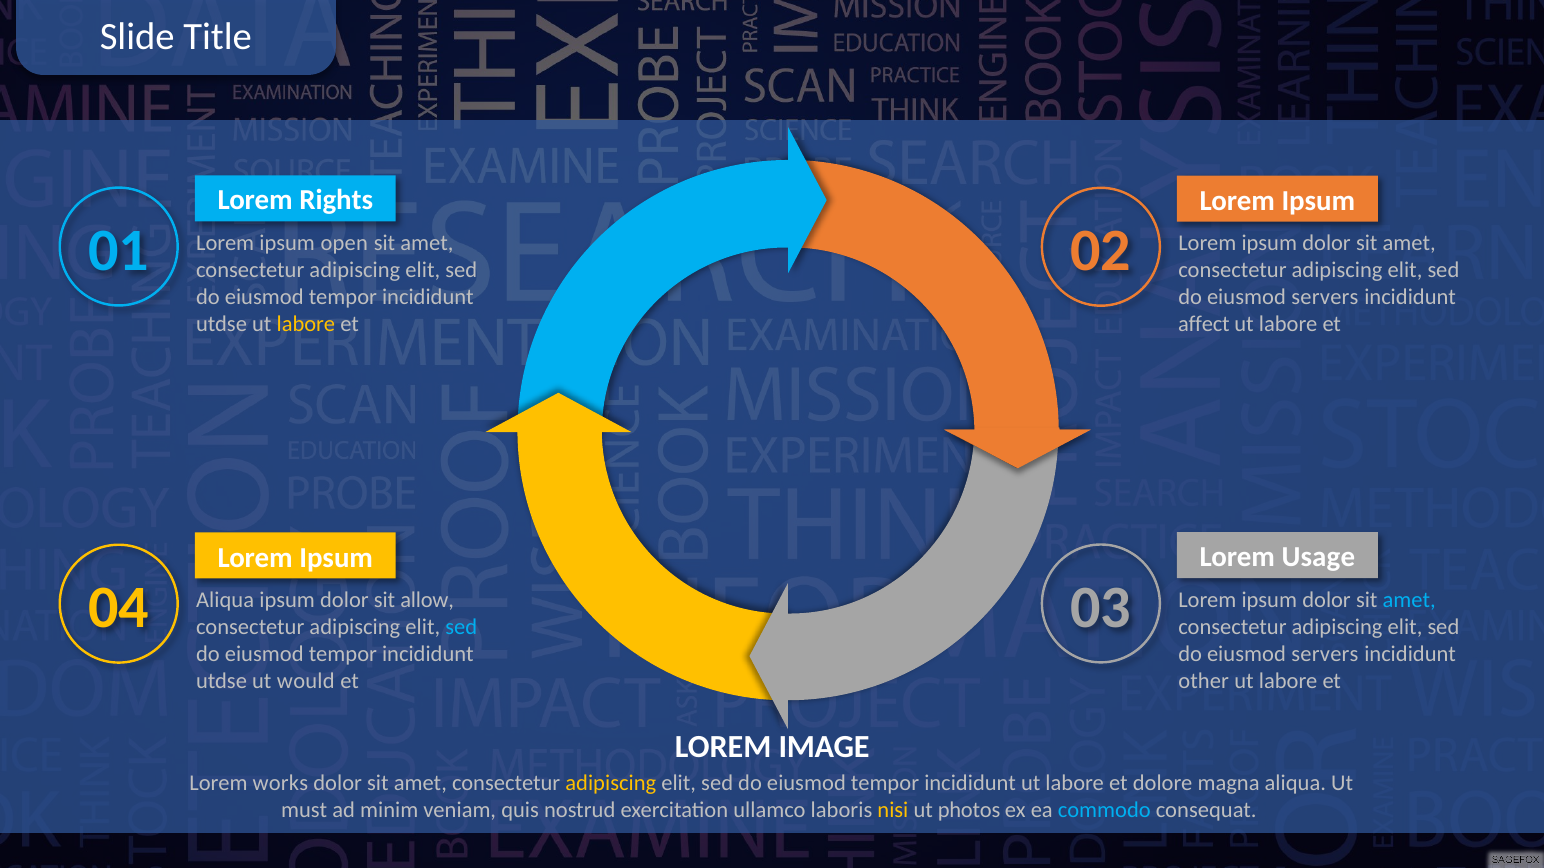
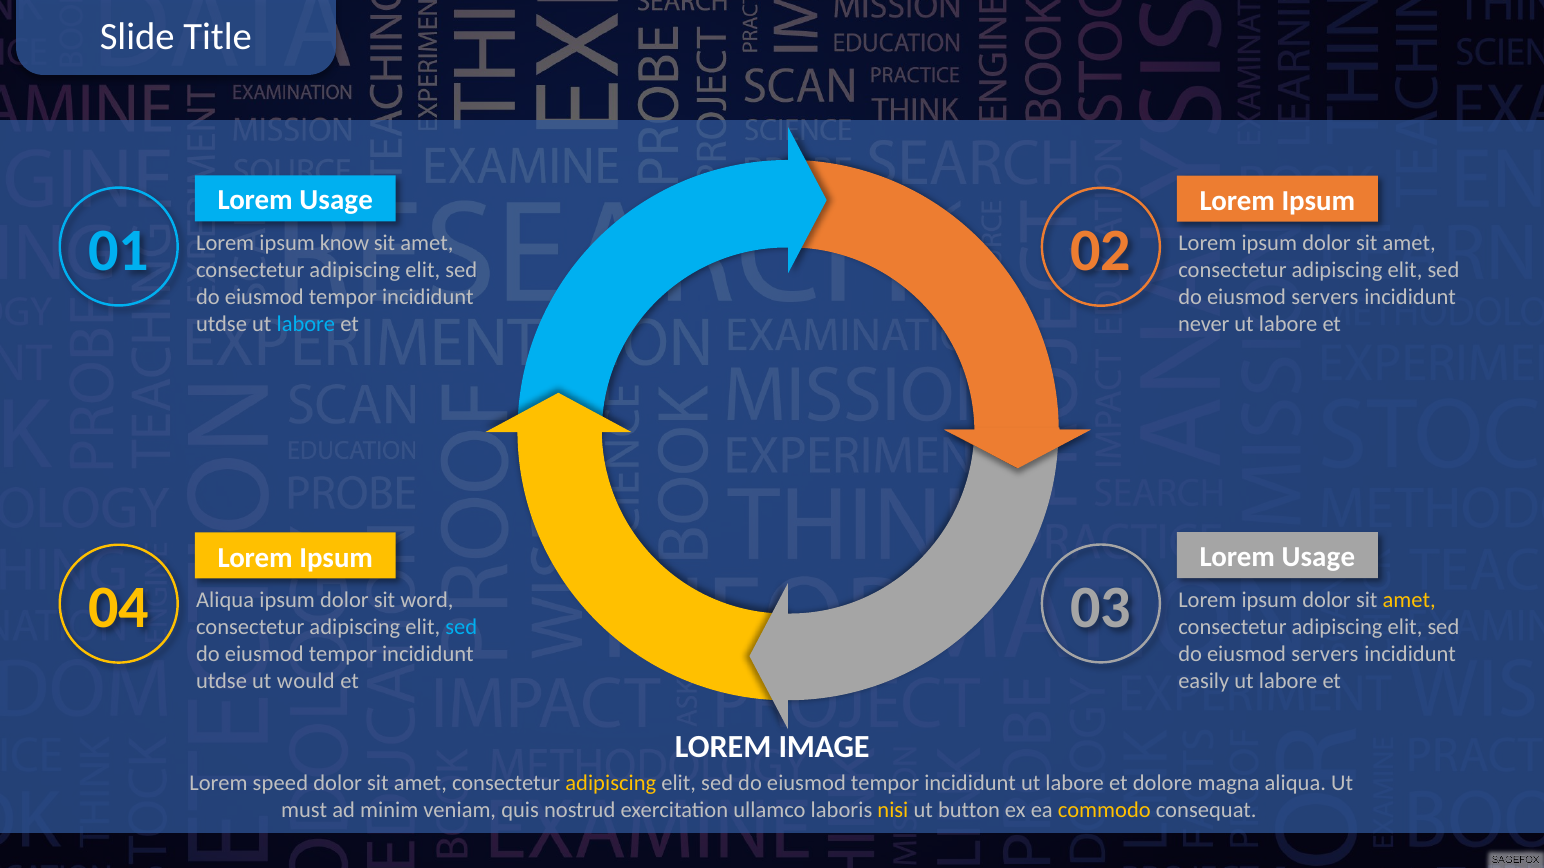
Rights: Rights -> Usage (336, 200)
open: open -> know (344, 243)
labore colour: yellow -> light blue (306, 324)
affect: affect -> never (1204, 324)
amet colour: light blue -> yellow (1409, 600)
allow: allow -> word (427, 600)
other: other -> easily (1204, 681)
works: works -> speed (280, 784)
photos: photos -> button (969, 811)
commodo colour: light blue -> yellow (1104, 811)
